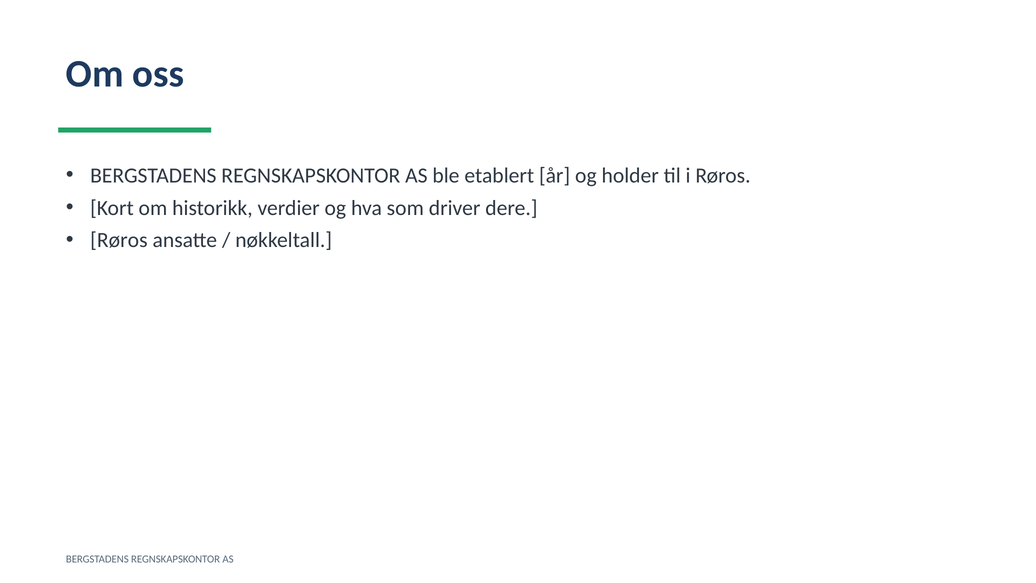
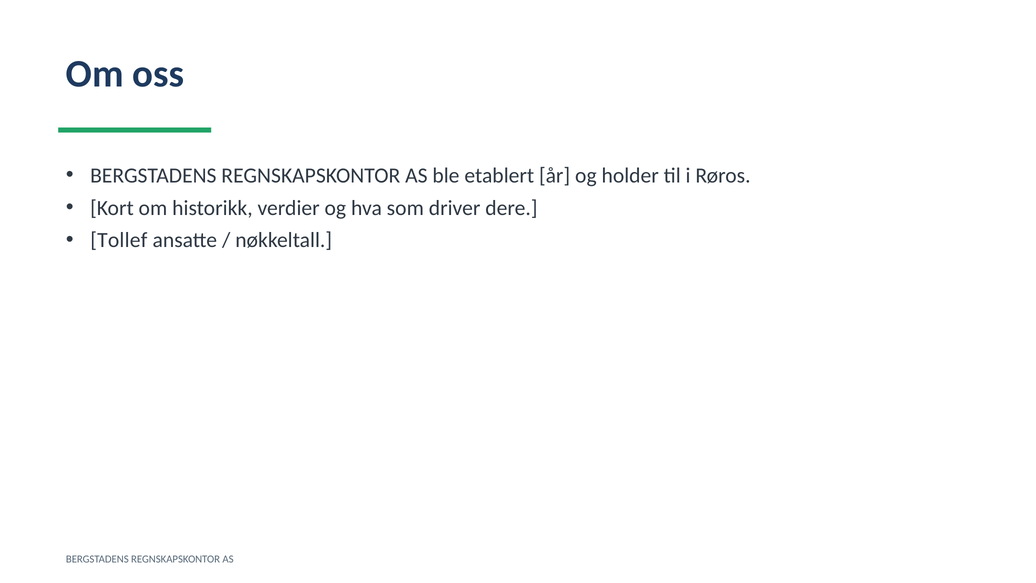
Røros: Røros -> Tollef (119, 240)
